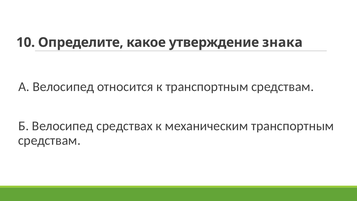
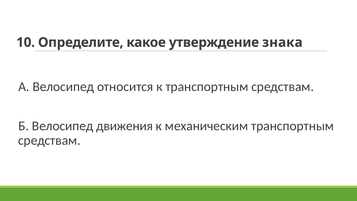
средствах: средствах -> движения (125, 126)
